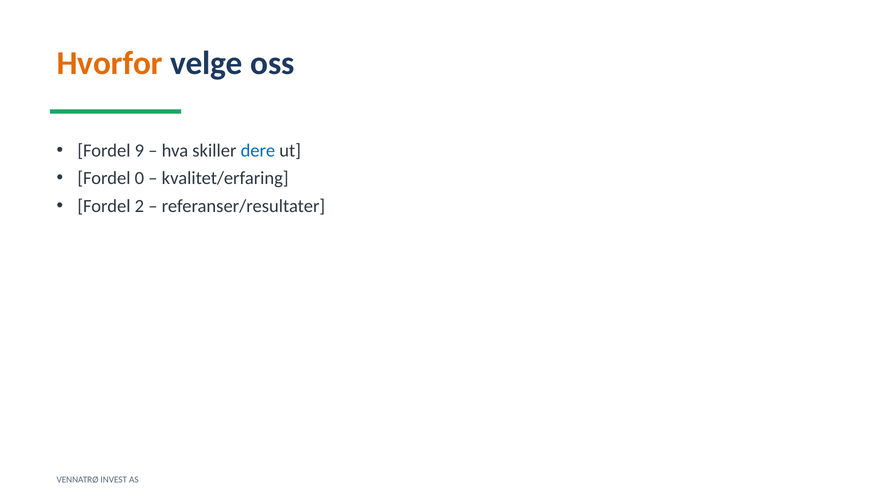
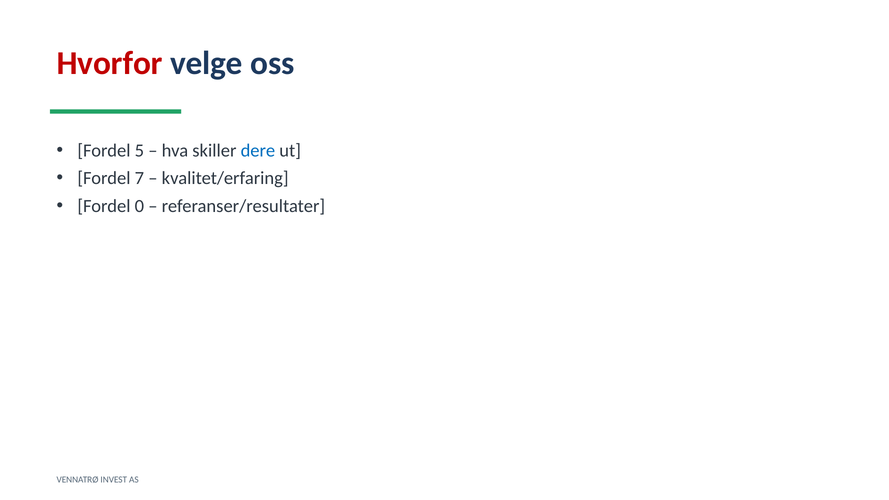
Hvorfor colour: orange -> red (110, 63)
9: 9 -> 5 (139, 151)
0: 0 -> 7 (139, 178)
2: 2 -> 0 (139, 206)
